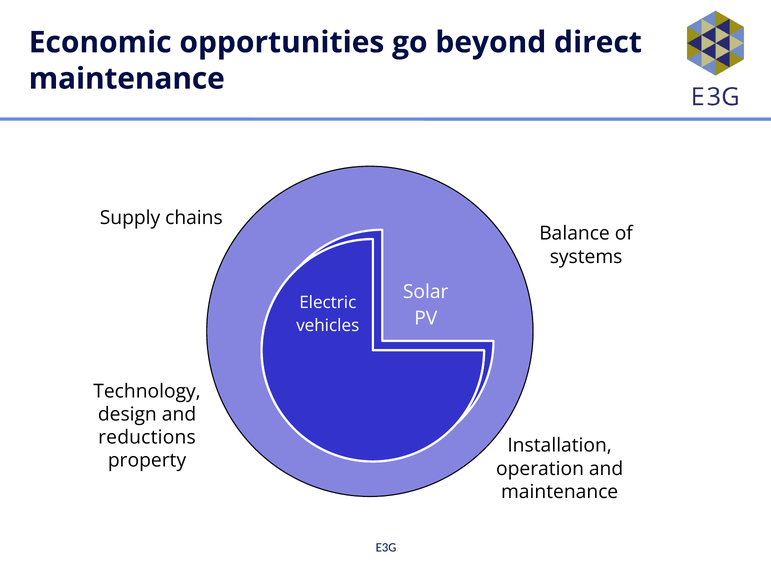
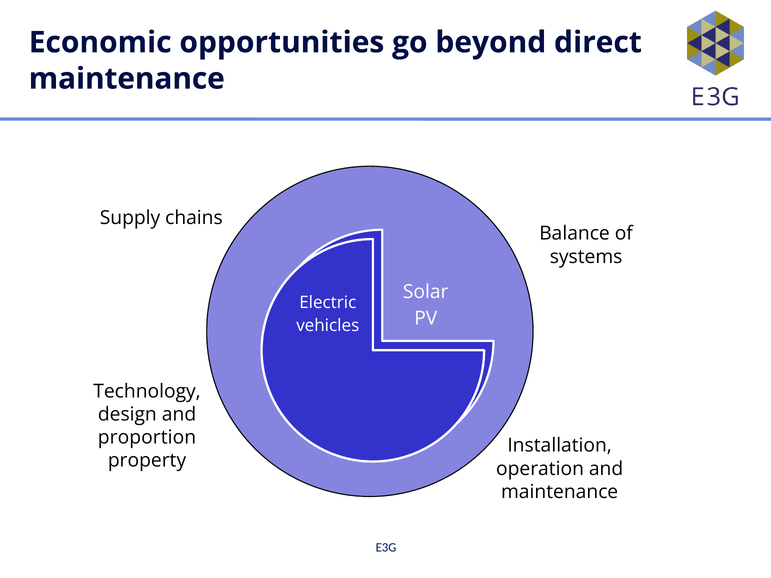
reductions: reductions -> proportion (147, 438)
